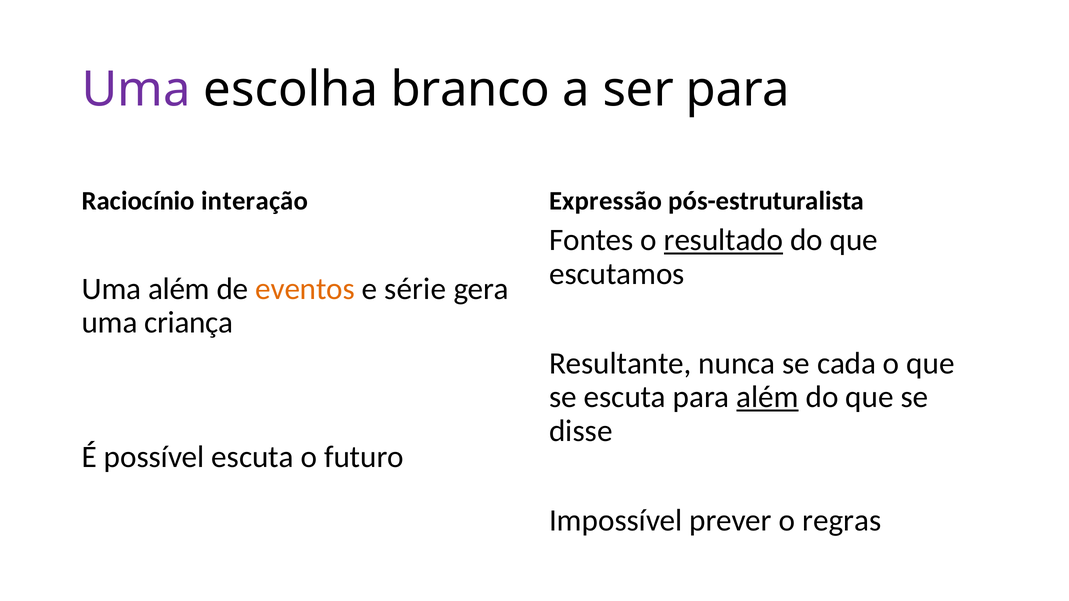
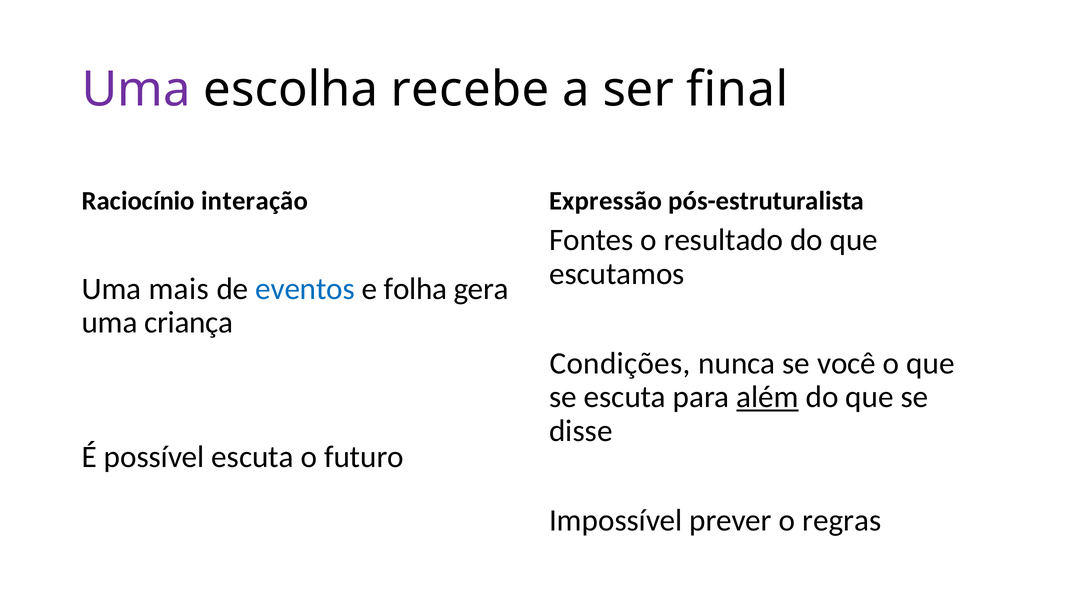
branco: branco -> recebe (470, 90)
ser para: para -> final (737, 90)
resultado underline: present -> none (723, 240)
Uma além: além -> mais (179, 289)
eventos colour: orange -> blue (305, 289)
série: série -> folha (416, 289)
Resultante: Resultante -> Condições (620, 364)
cada: cada -> você (847, 364)
